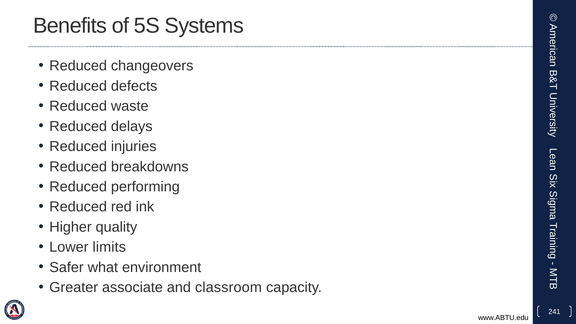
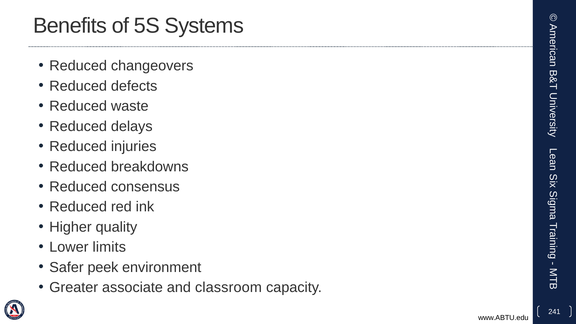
performing: performing -> consensus (145, 187)
what: what -> peek (103, 267)
